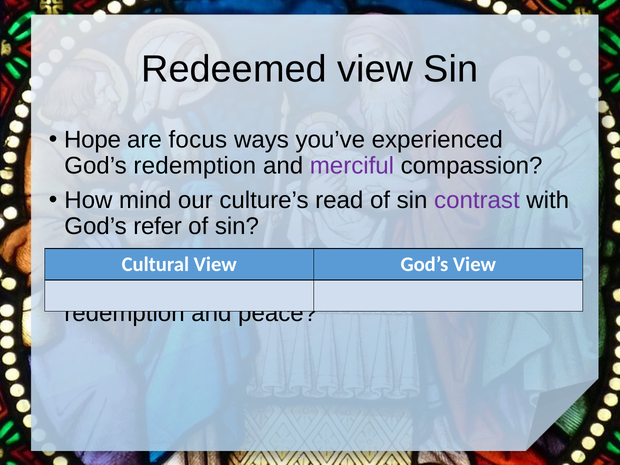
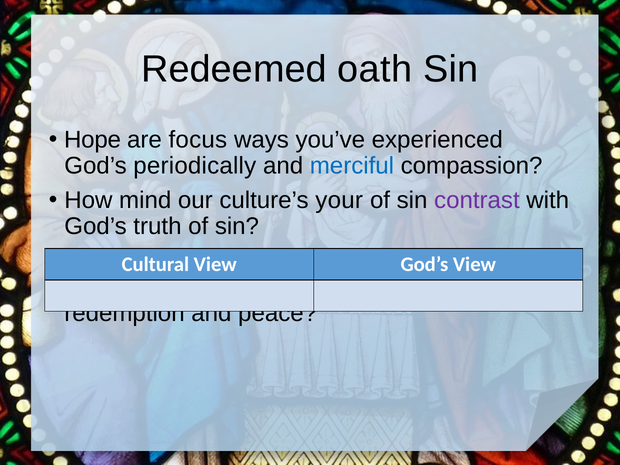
Redeemed view: view -> oath (375, 69)
God’s redemption: redemption -> periodically (195, 166)
merciful colour: purple -> blue (352, 166)
read: read -> your (339, 200)
refer: refer -> truth (157, 227)
